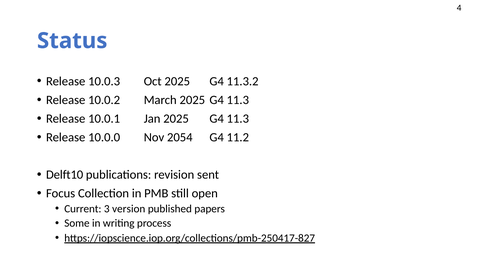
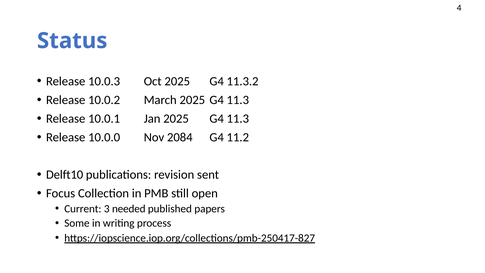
2054: 2054 -> 2084 (180, 137)
version: version -> needed (129, 209)
